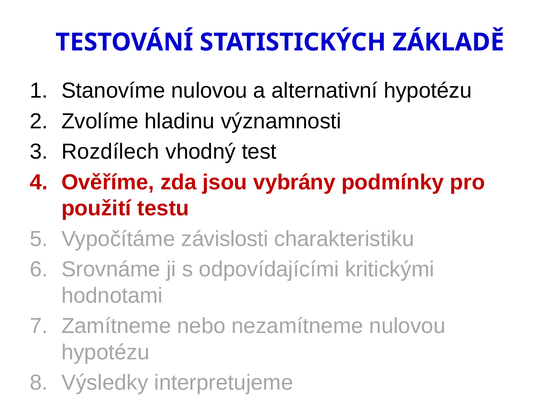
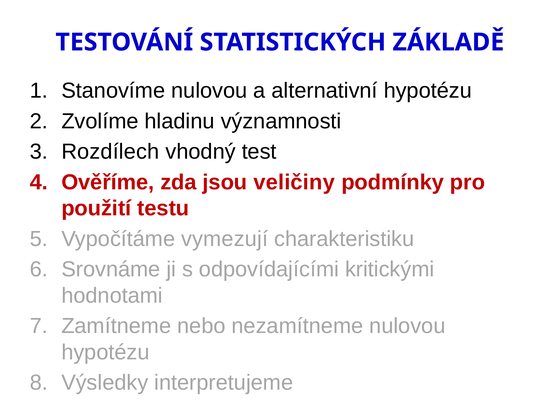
vybrány: vybrány -> veličiny (294, 182)
závislosti: závislosti -> vymezují (225, 239)
